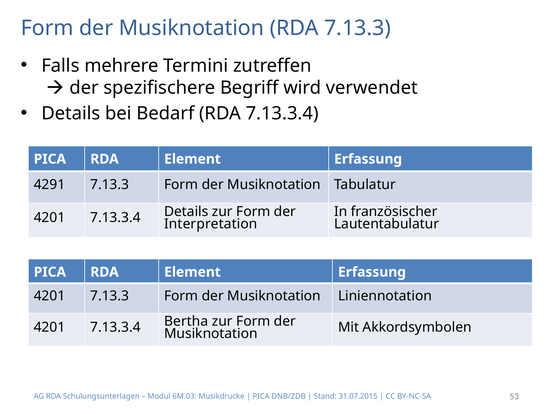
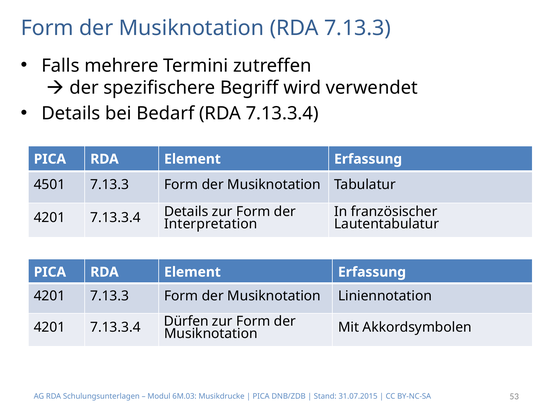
4291: 4291 -> 4501 (50, 185)
Bertha: Bertha -> Dürfen (186, 321)
